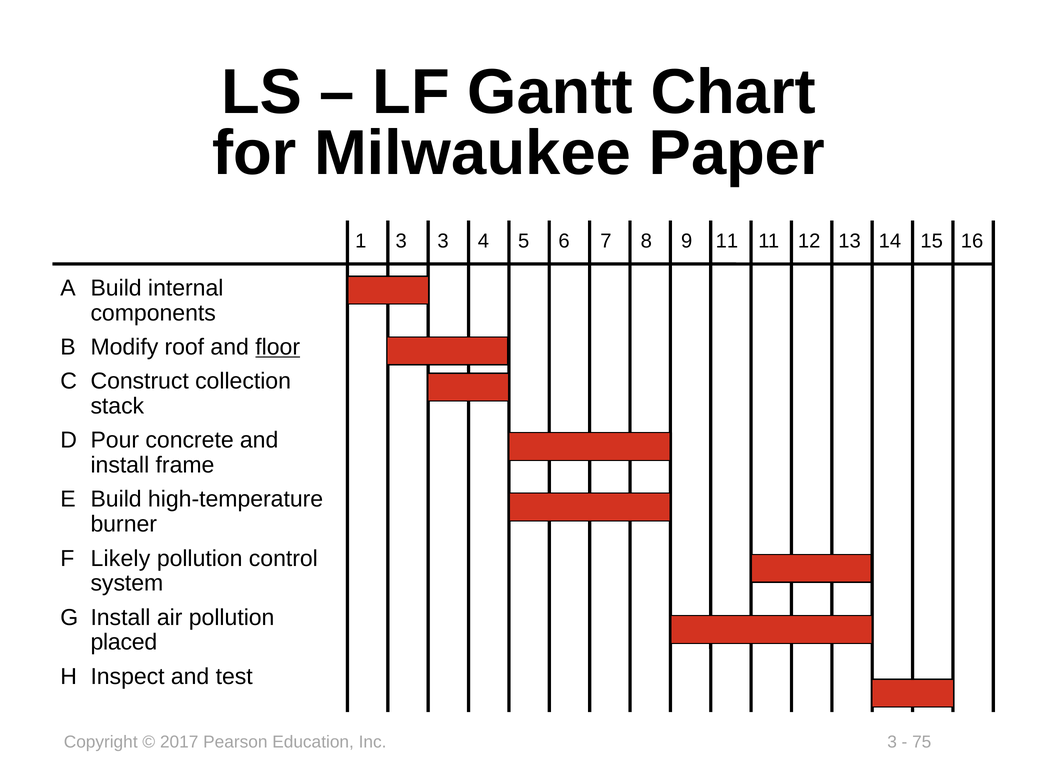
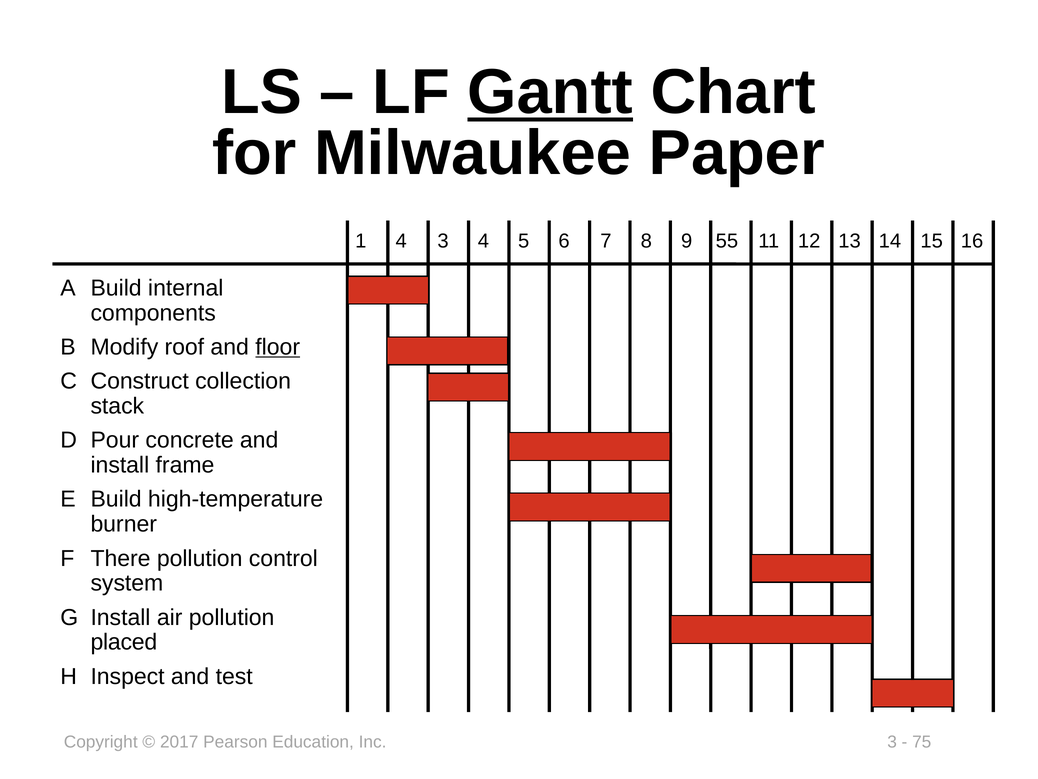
Gantt underline: none -> present (550, 92)
1 3: 3 -> 4 (401, 241)
9 11: 11 -> 55 (727, 241)
Likely: Likely -> There (121, 558)
